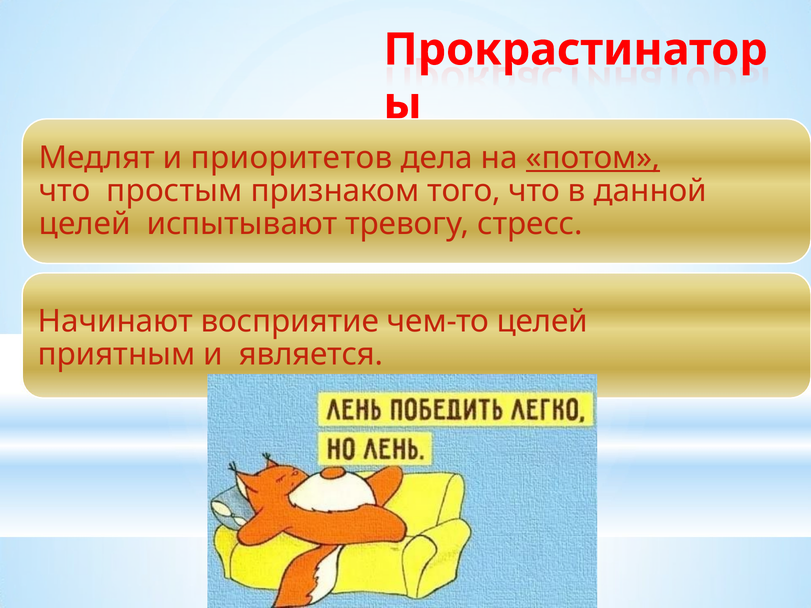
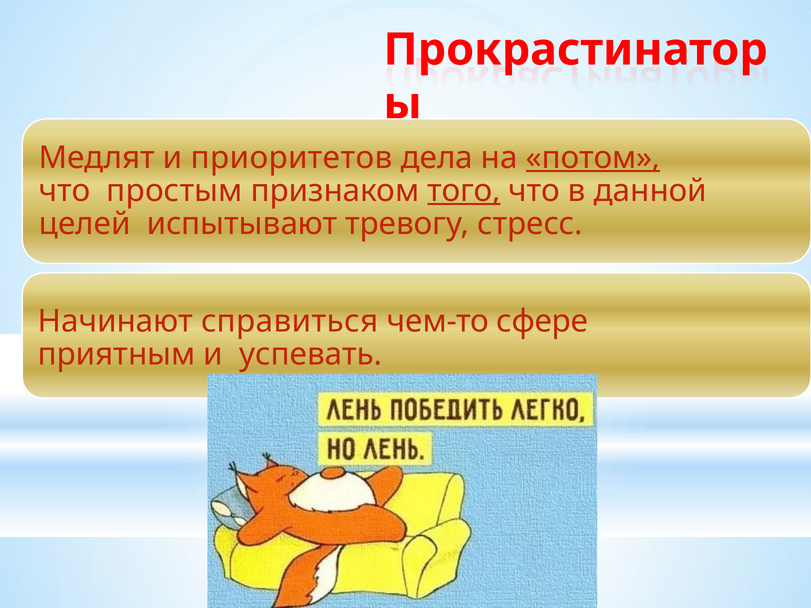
того underline: none -> present (464, 191)
восприятие: восприятие -> справиться (290, 321)
чем-то целей: целей -> сфере (542, 321)
является: является -> успевать (311, 354)
